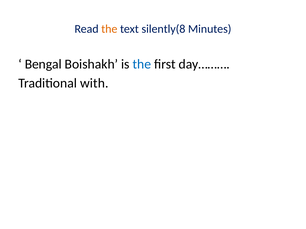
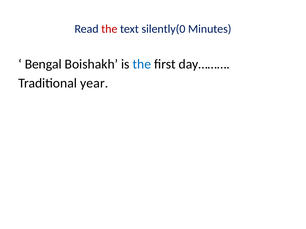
the colour: orange -> red (109, 29)
silently(8: silently(8 -> silently(0 (163, 29)
with: with -> year (94, 83)
